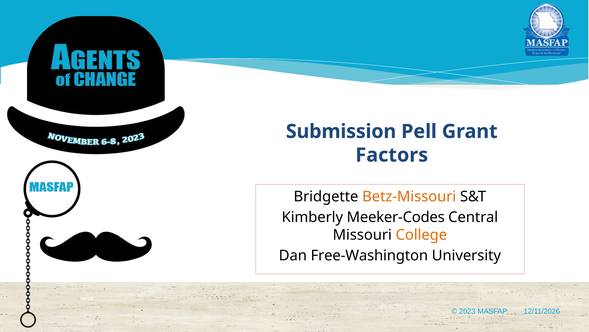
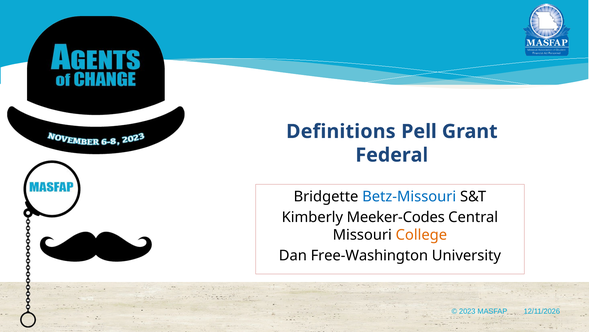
Submission: Submission -> Definitions (341, 131)
Factors: Factors -> Federal (392, 155)
Betz-Missouri colour: orange -> blue (409, 196)
